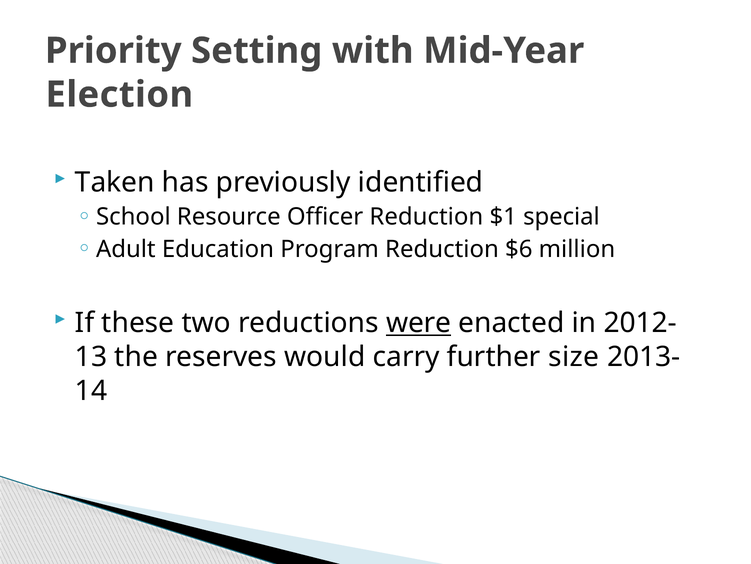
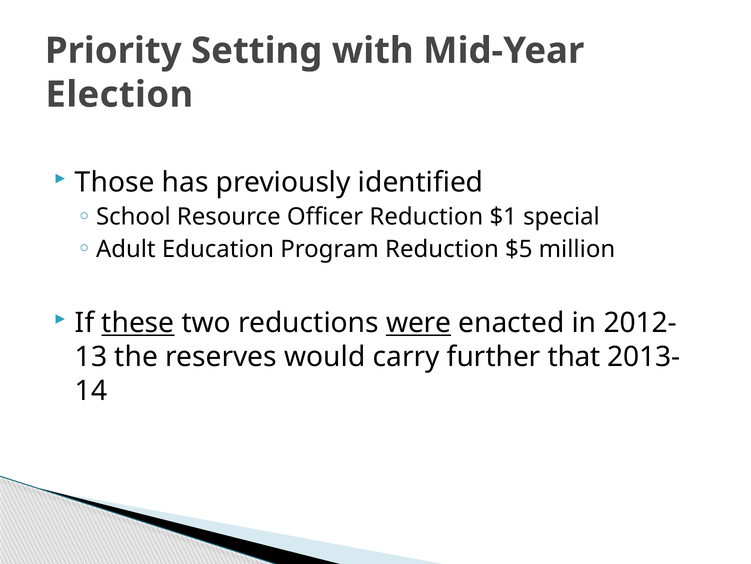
Taken: Taken -> Those (115, 182)
$6: $6 -> $5 (519, 249)
these underline: none -> present (138, 323)
size: size -> that (574, 357)
